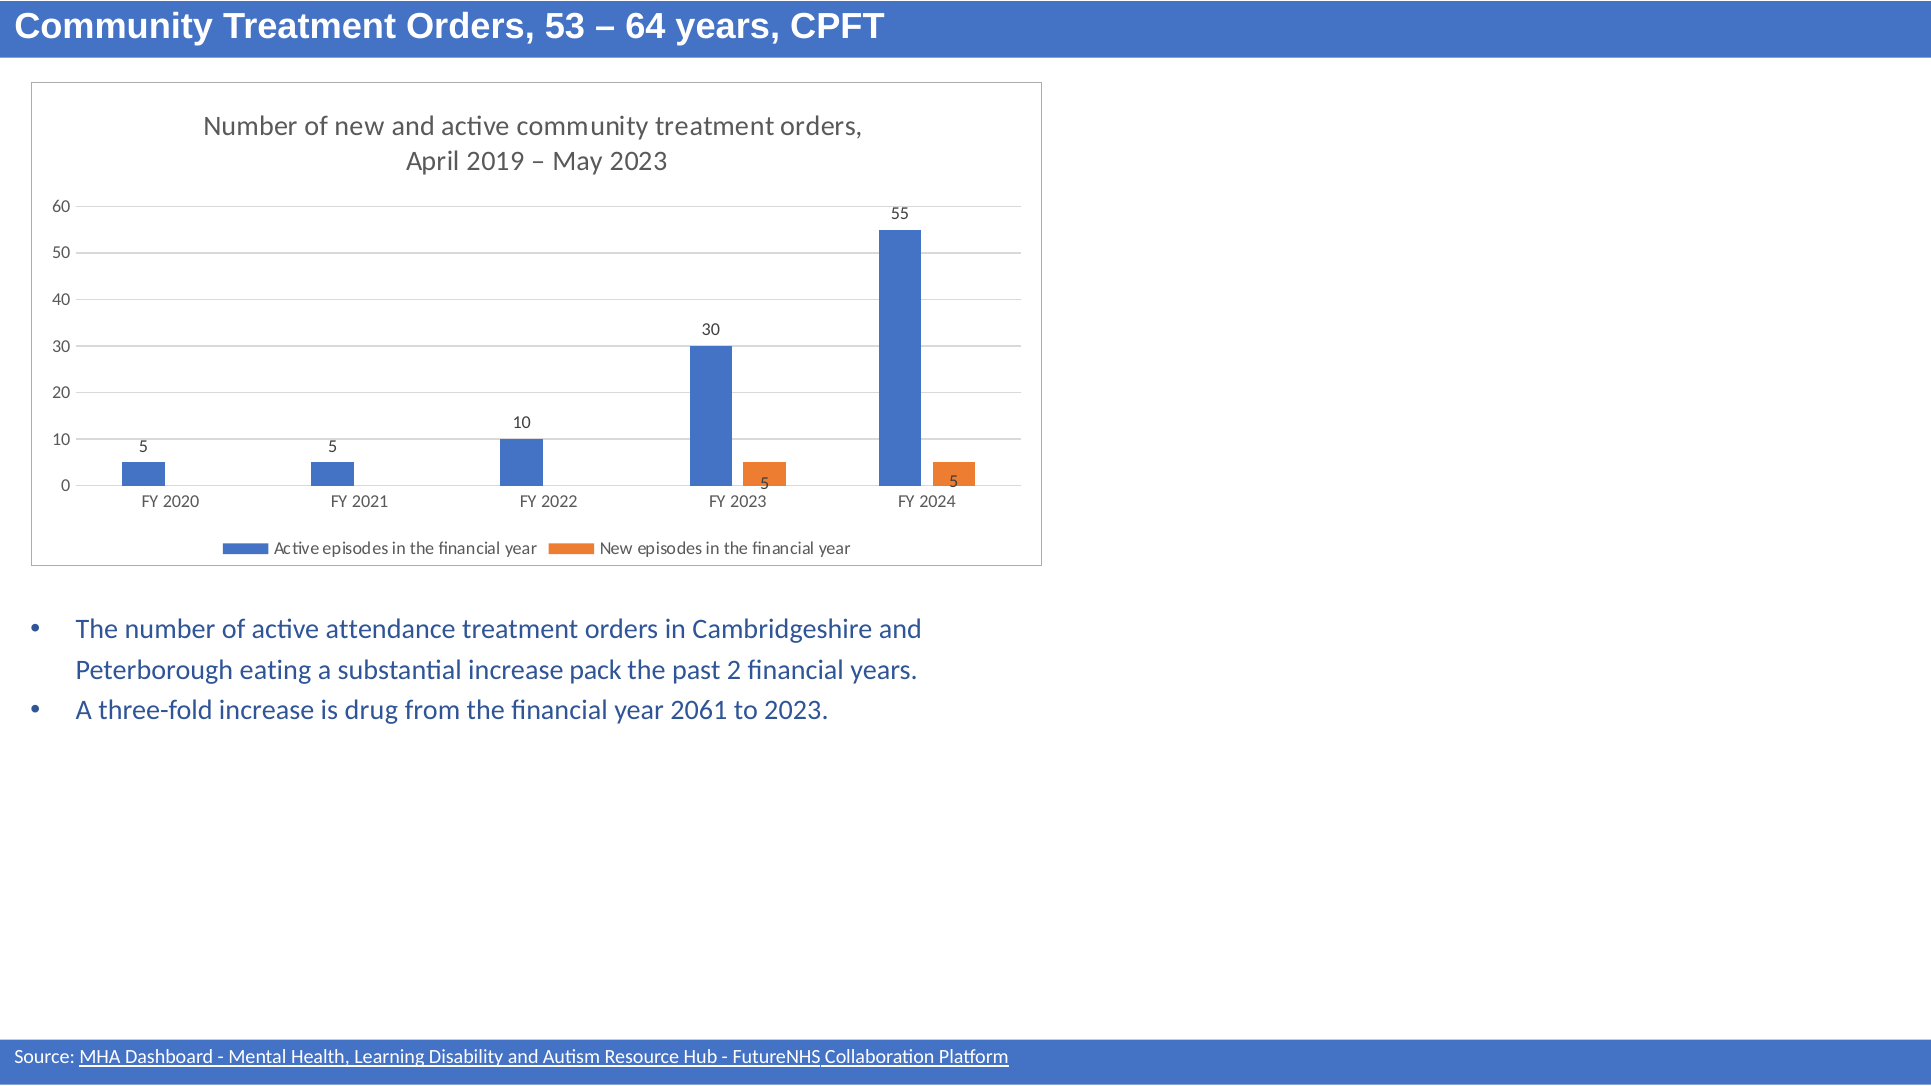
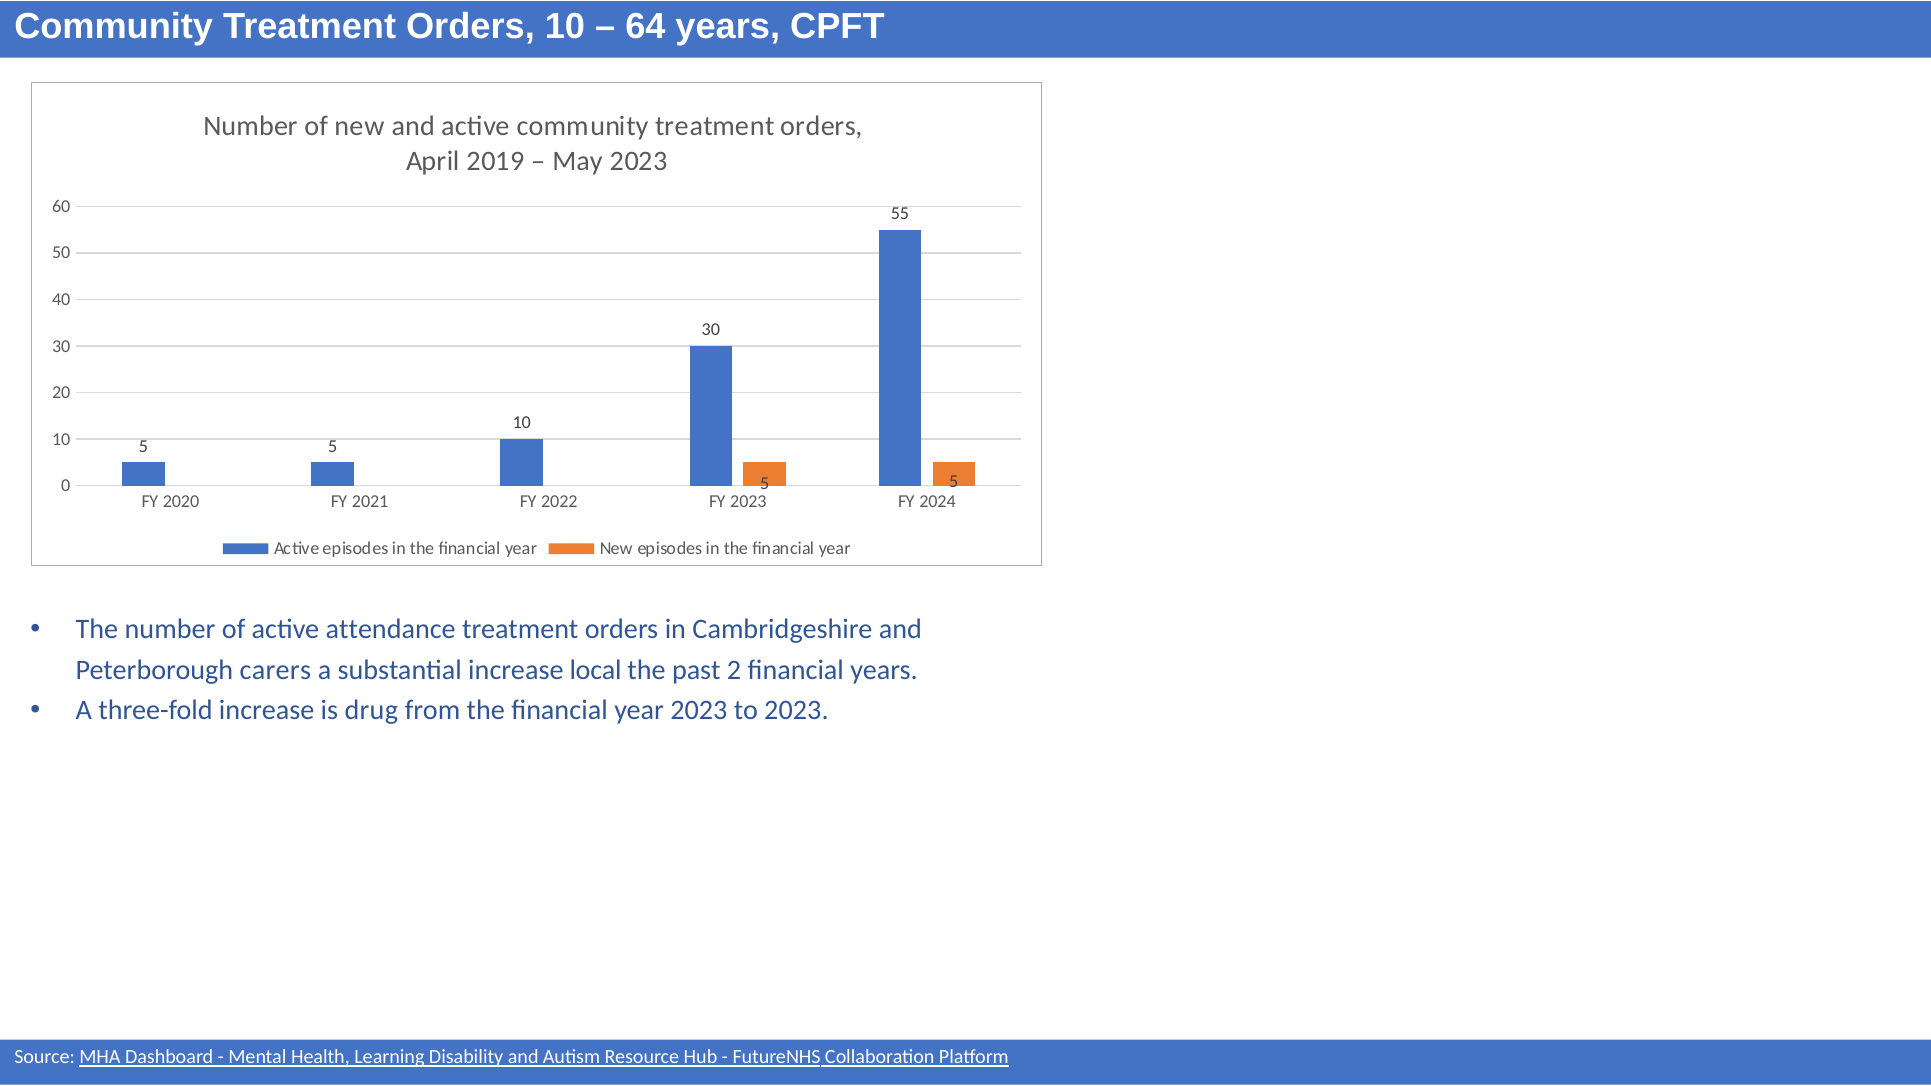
Orders 53: 53 -> 10 (565, 26)
eating: eating -> carers (275, 670)
pack: pack -> local (596, 670)
year 2061: 2061 -> 2023 (699, 711)
